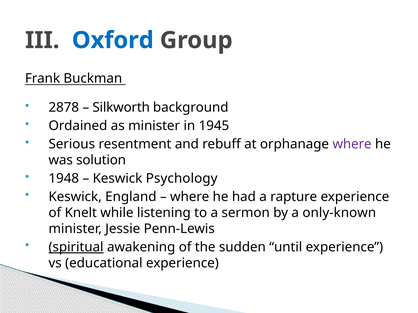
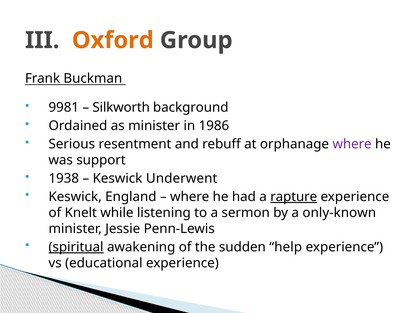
Oxford colour: blue -> orange (113, 40)
2878: 2878 -> 9981 (64, 108)
1945: 1945 -> 1986 (214, 126)
solution: solution -> support (101, 160)
1948: 1948 -> 1938 (64, 179)
Psychology: Psychology -> Underwent (182, 179)
rapture underline: none -> present (294, 197)
until: until -> help (286, 247)
